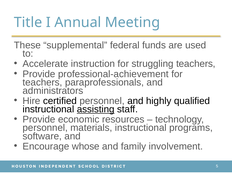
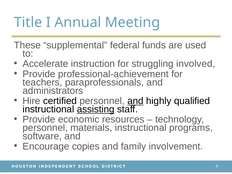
struggling teachers: teachers -> involved (196, 64)
and underline: none -> present (135, 101)
whose: whose -> copies (86, 146)
